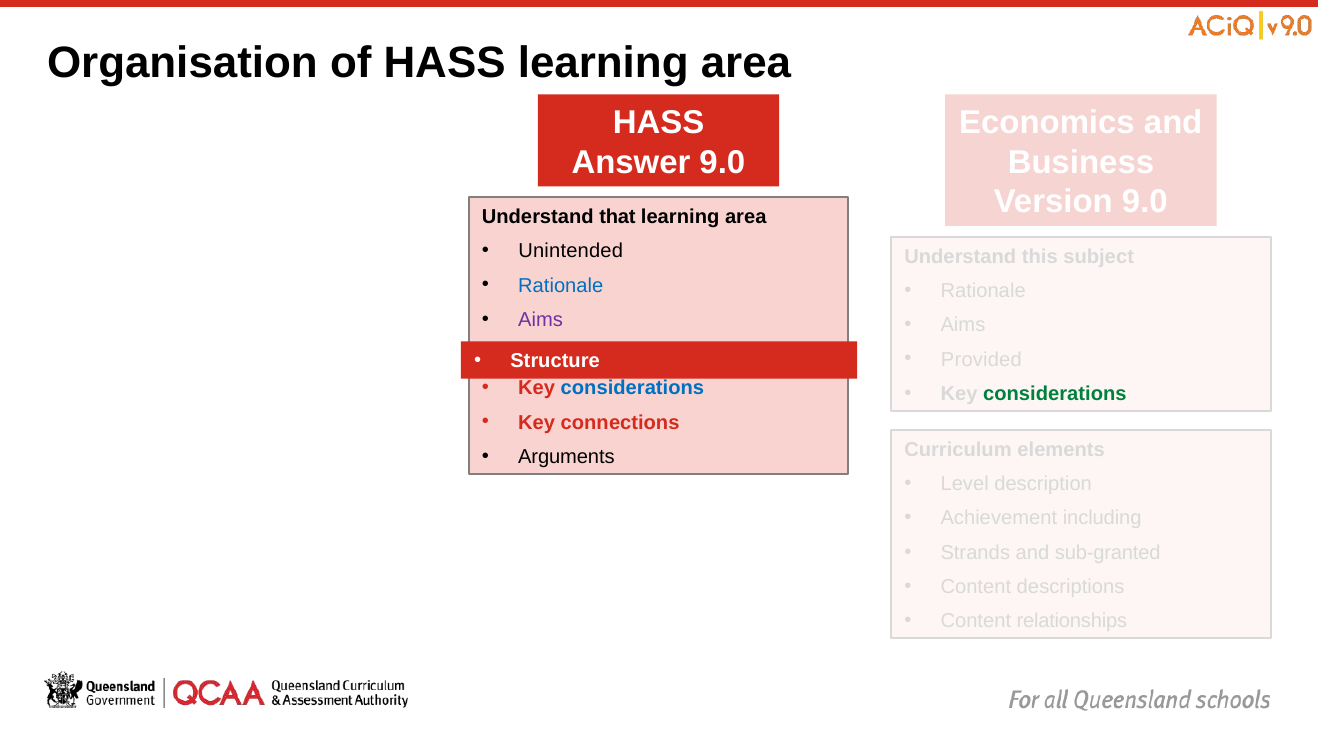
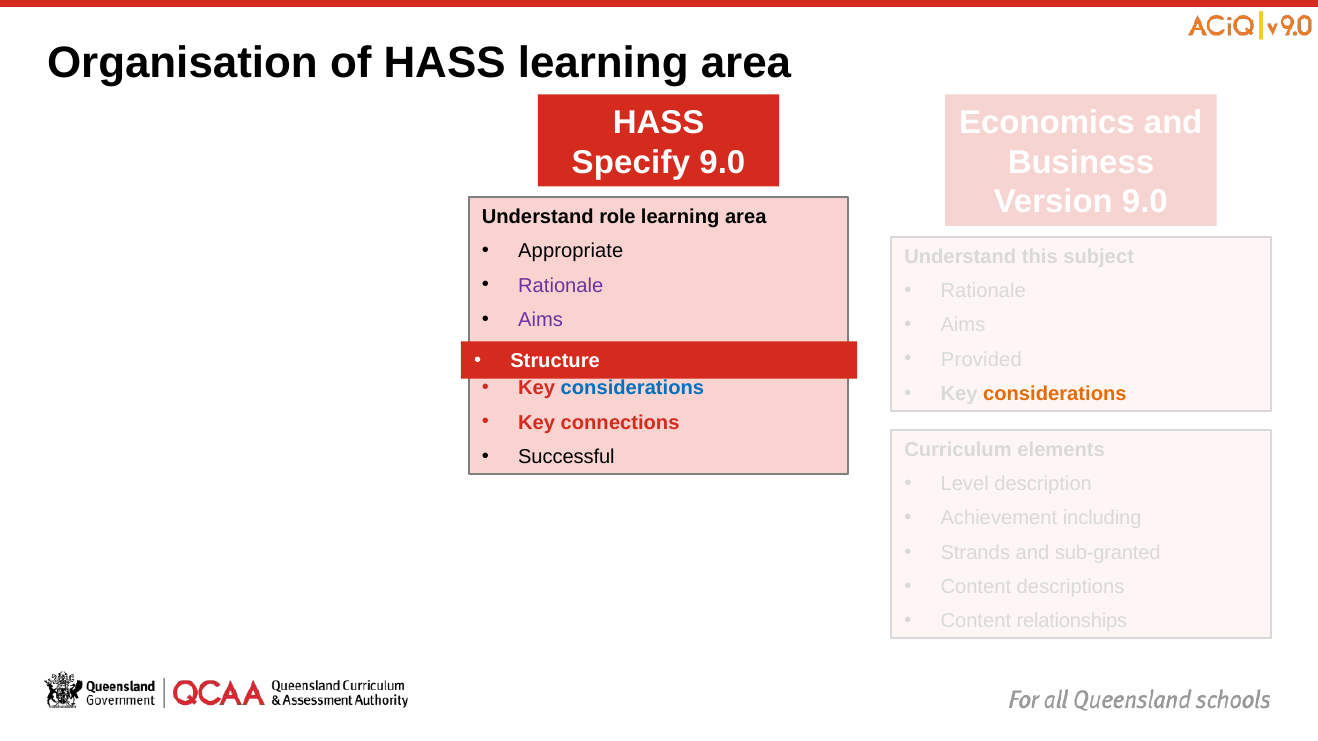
Answer: Answer -> Specify (631, 163)
that: that -> role (617, 217)
Unintended: Unintended -> Appropriate (571, 251)
Rationale colour: blue -> purple (561, 286)
considerations colour: green -> orange (1055, 394)
Arguments: Arguments -> Successful (566, 457)
